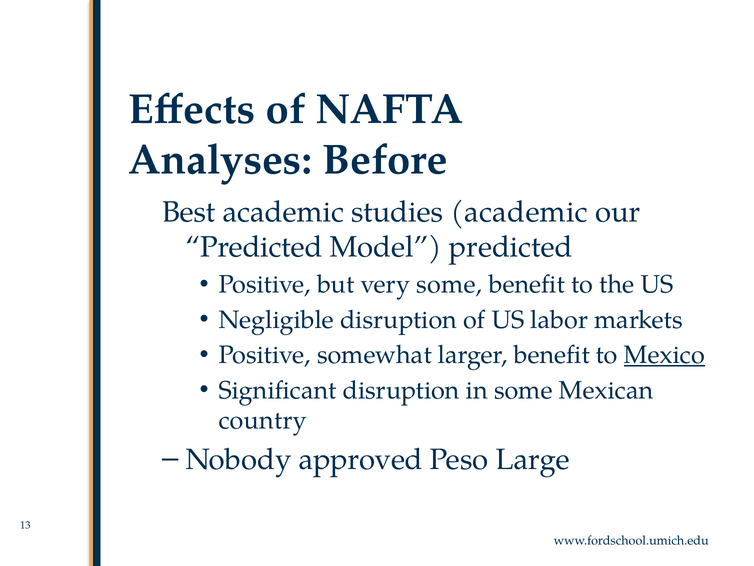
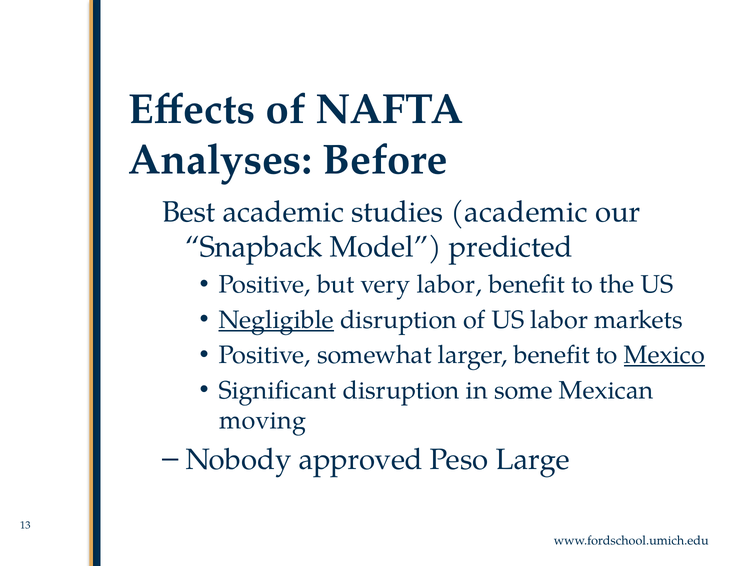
Predicted: Predicted -> Snapback (254, 247)
very some: some -> labor (449, 284)
Negligible underline: none -> present (276, 320)
country: country -> moving (263, 420)
